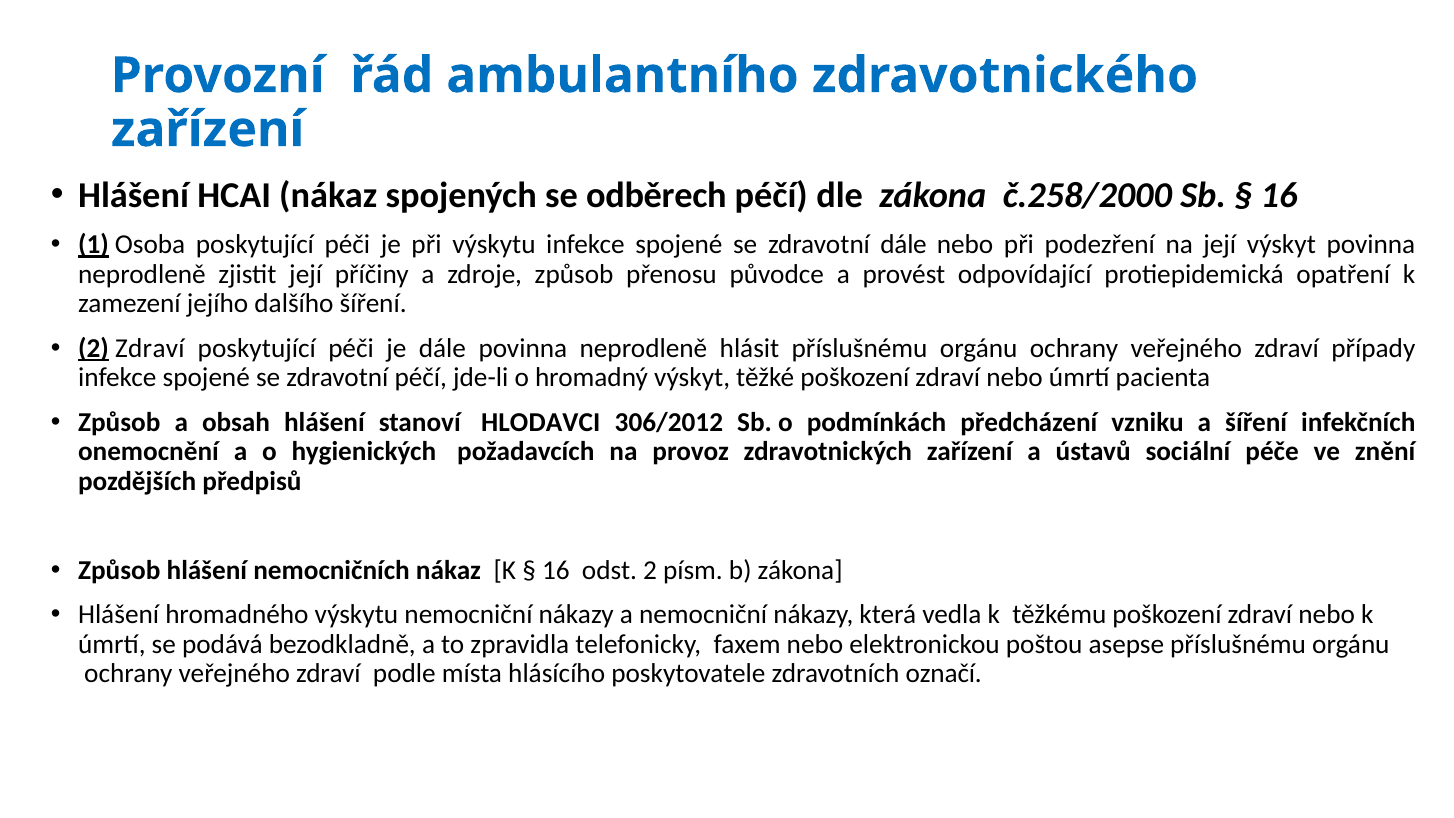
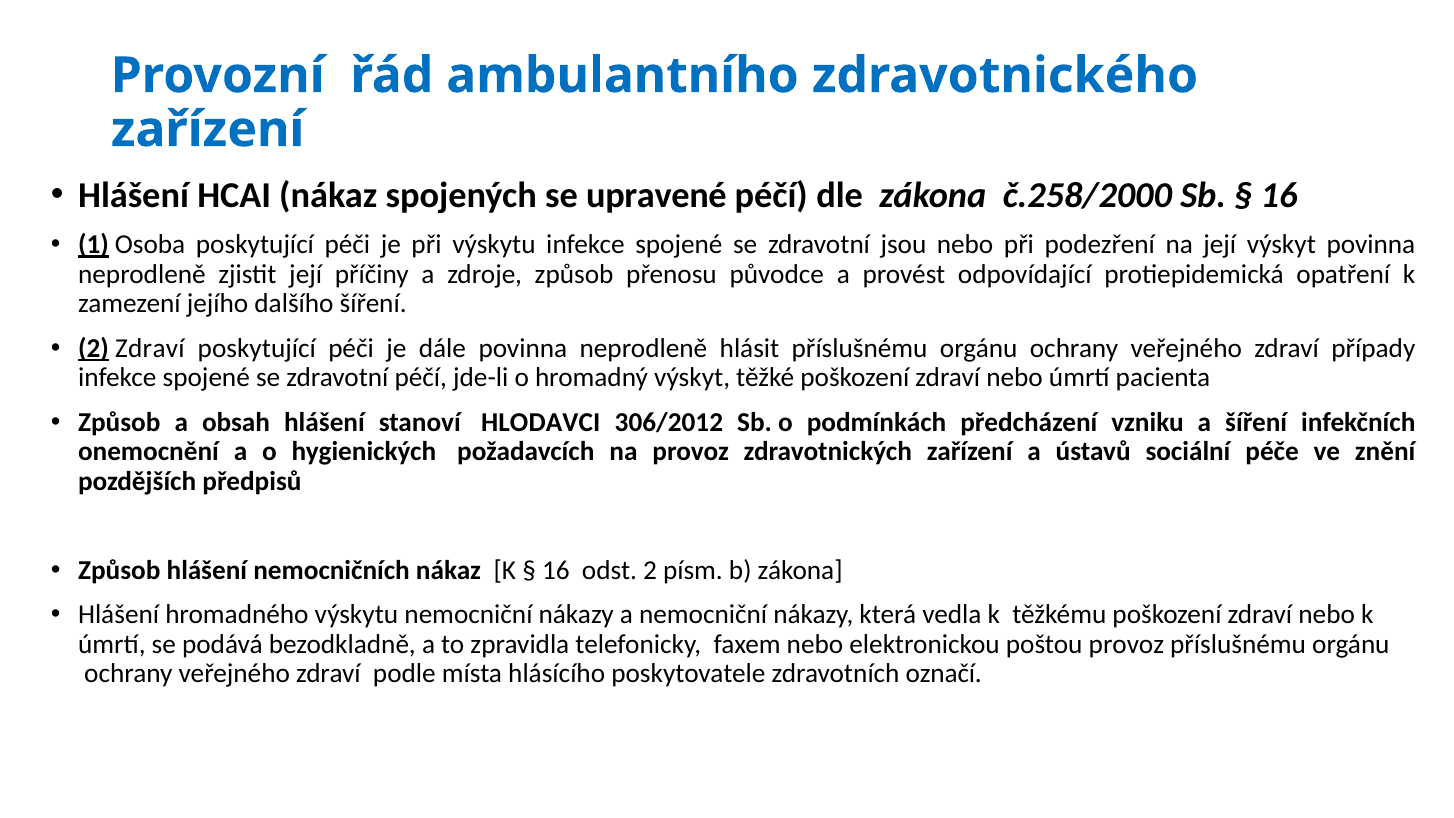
odběrech: odběrech -> upravené (656, 195)
zdravotní dále: dále -> jsou (904, 245)
poštou asepse: asepse -> provoz (1126, 644)
